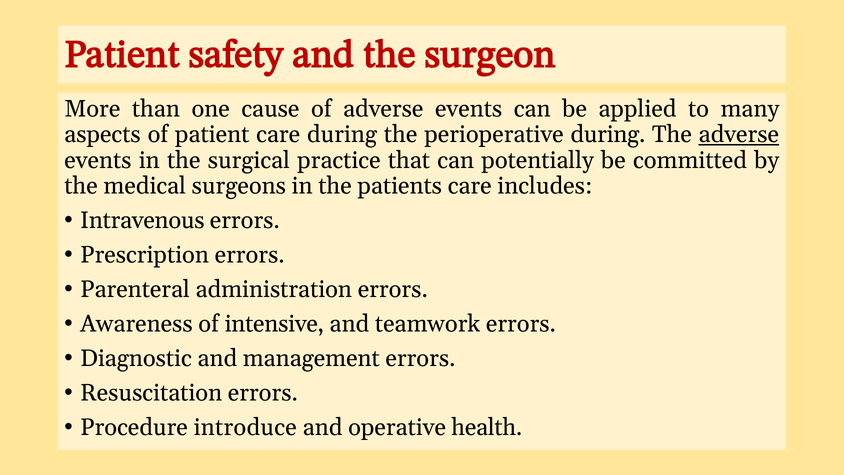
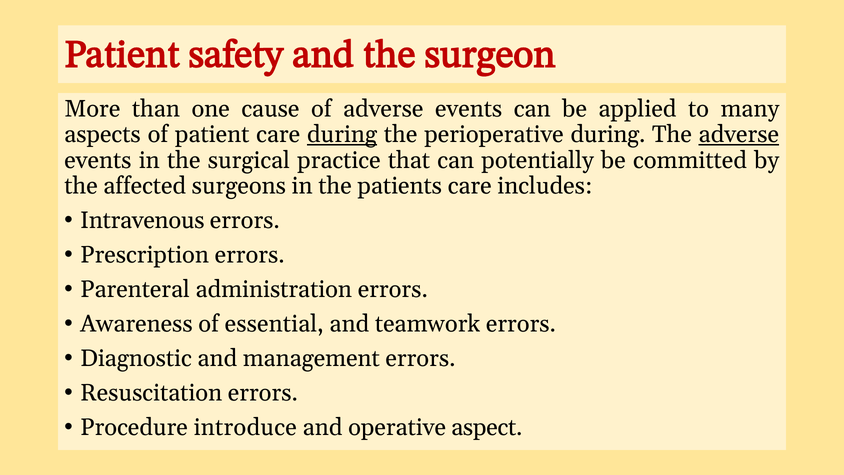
during underline: none -> present (342, 135)
medical: medical -> affected (145, 186)
intensive: intensive -> essential (274, 324)
health: health -> aspect (487, 427)
